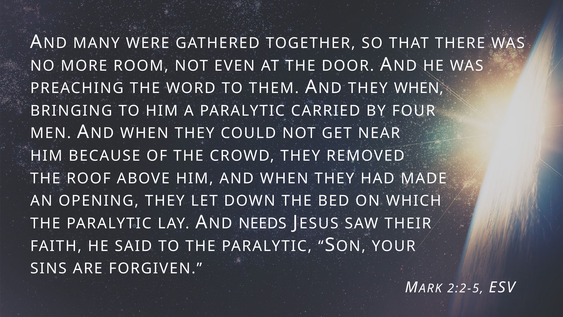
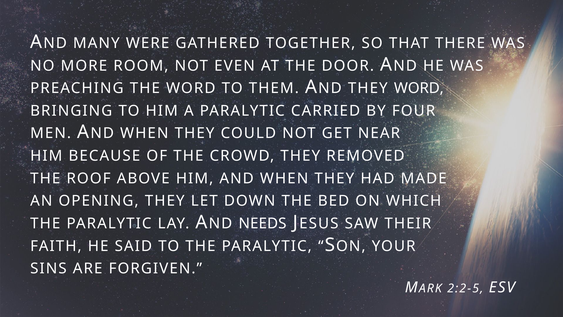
THEY WHEN: WHEN -> WORD (419, 88)
